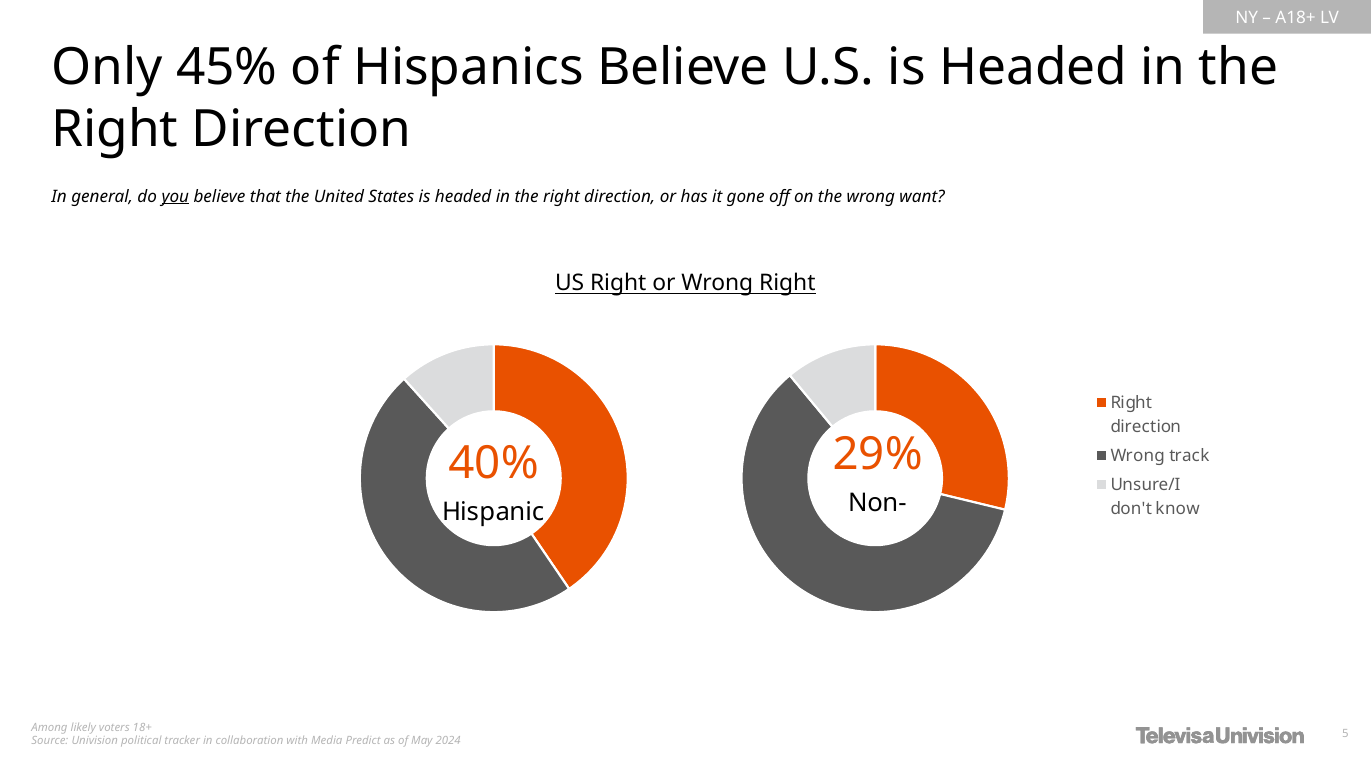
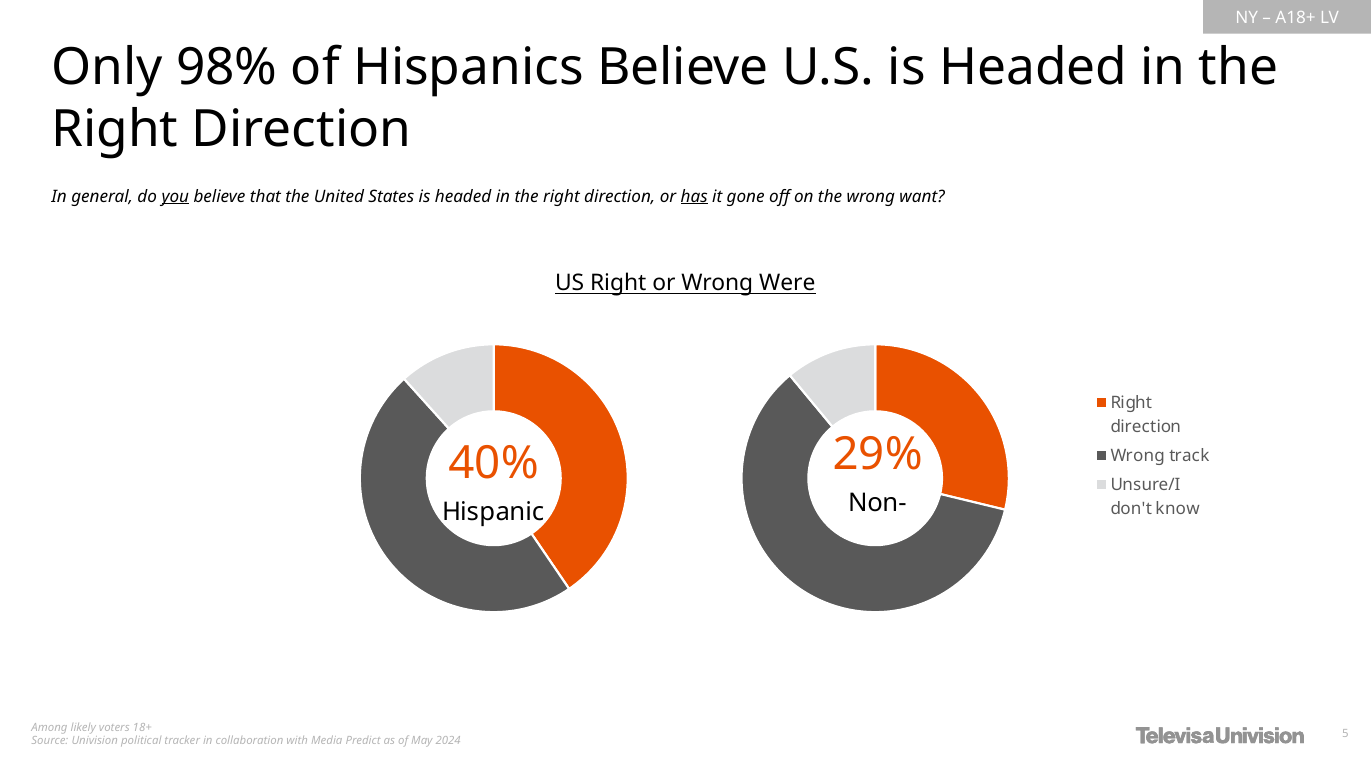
45%: 45% -> 98% (227, 68)
has underline: none -> present (694, 197)
Wrong Right: Right -> Were (787, 283)
